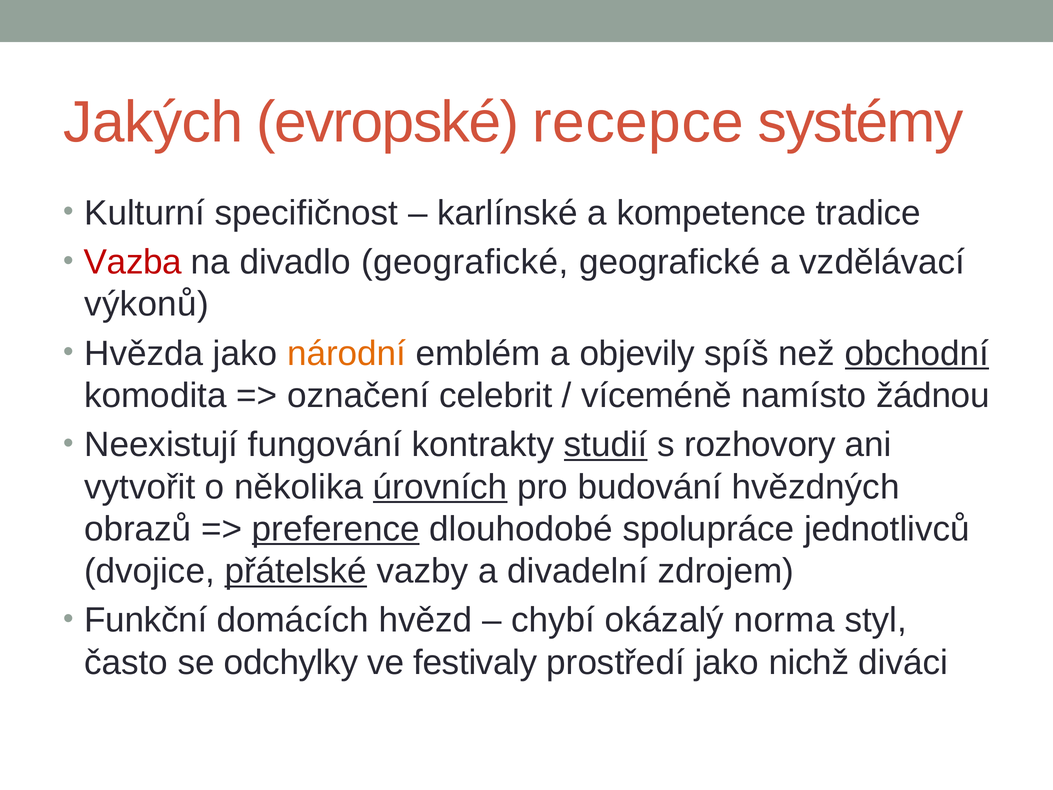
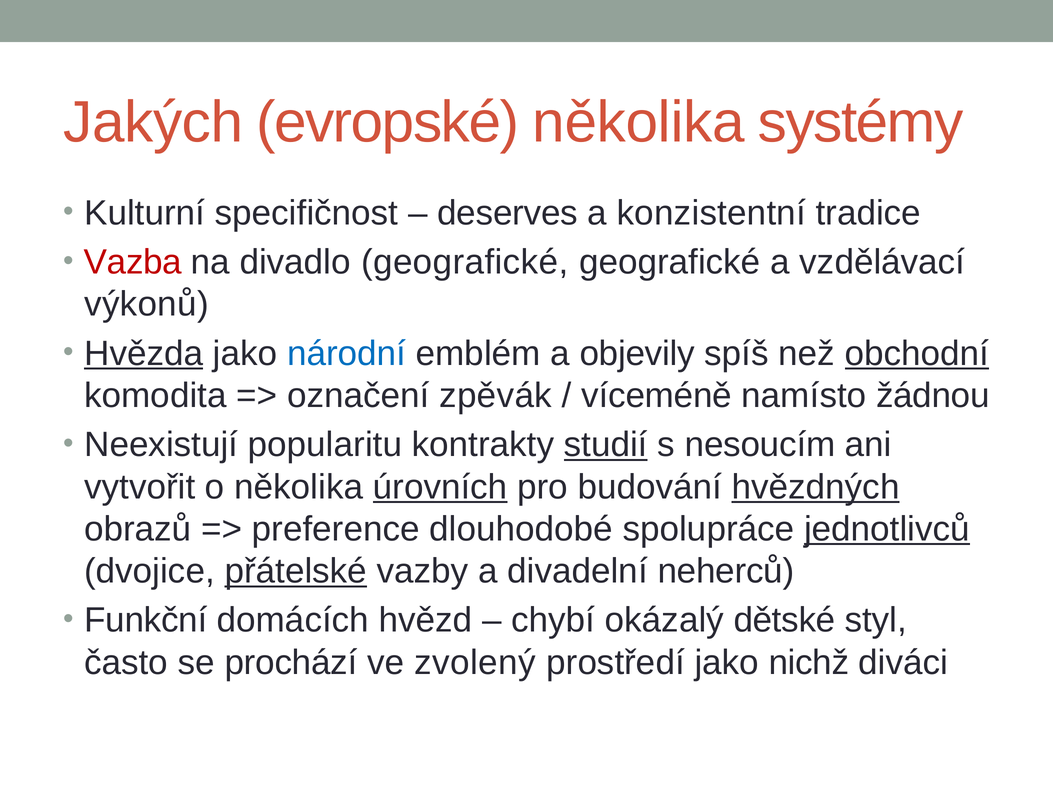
evropské recepce: recepce -> několika (639, 123)
karlínské: karlínské -> deserves (508, 213)
kompetence: kompetence -> konzistentní (711, 213)
Hvězda underline: none -> present (144, 353)
národní colour: orange -> blue (347, 353)
celebrit: celebrit -> zpěvák (496, 396)
fungování: fungování -> popularitu (325, 445)
rozhovory: rozhovory -> nesoucím (760, 445)
hvězdných underline: none -> present (816, 487)
preference underline: present -> none (336, 529)
jednotlivců underline: none -> present (887, 529)
zdrojem: zdrojem -> neherců (726, 571)
norma: norma -> dětské (784, 620)
odchylky: odchylky -> prochází (291, 662)
festivaly: festivaly -> zvolený (475, 662)
